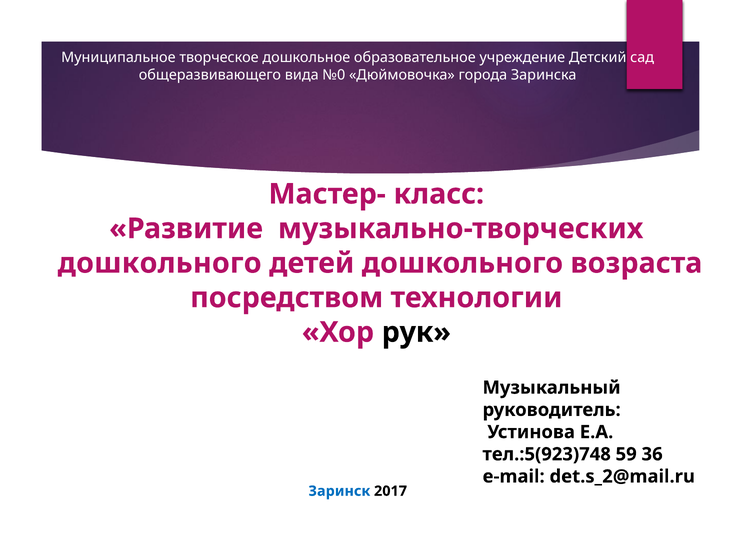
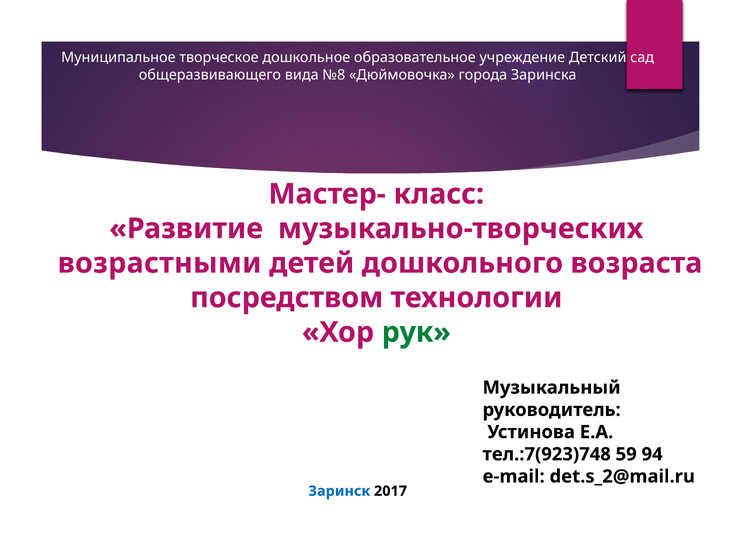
№0: №0 -> №8 (334, 75)
дошкольного: дошкольного -> возрастными (160, 263)
рук colour: black -> green (416, 332)
тел.:5(923)748: тел.:5(923)748 -> тел.:7(923)748 (547, 454)
36: 36 -> 94 (652, 454)
